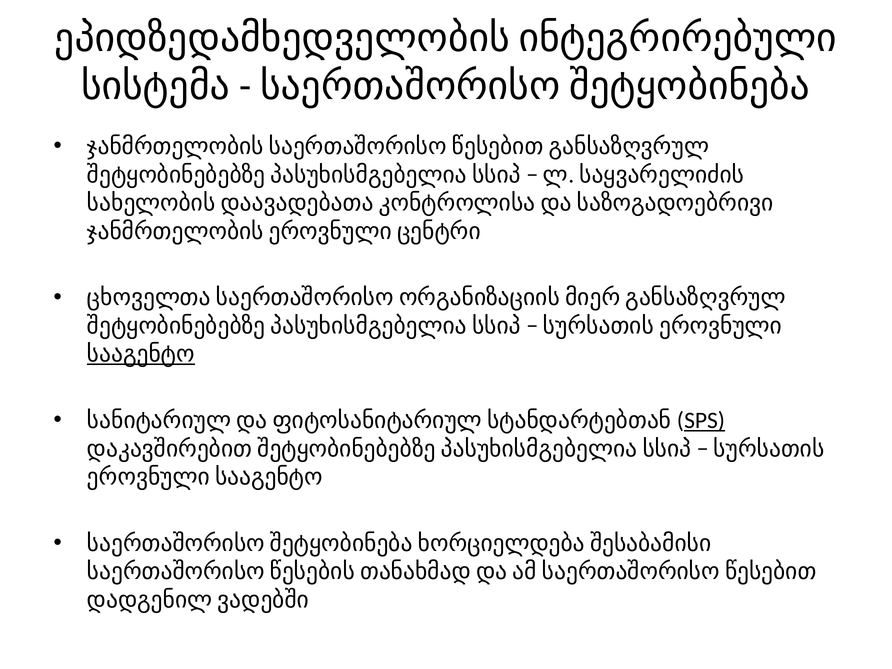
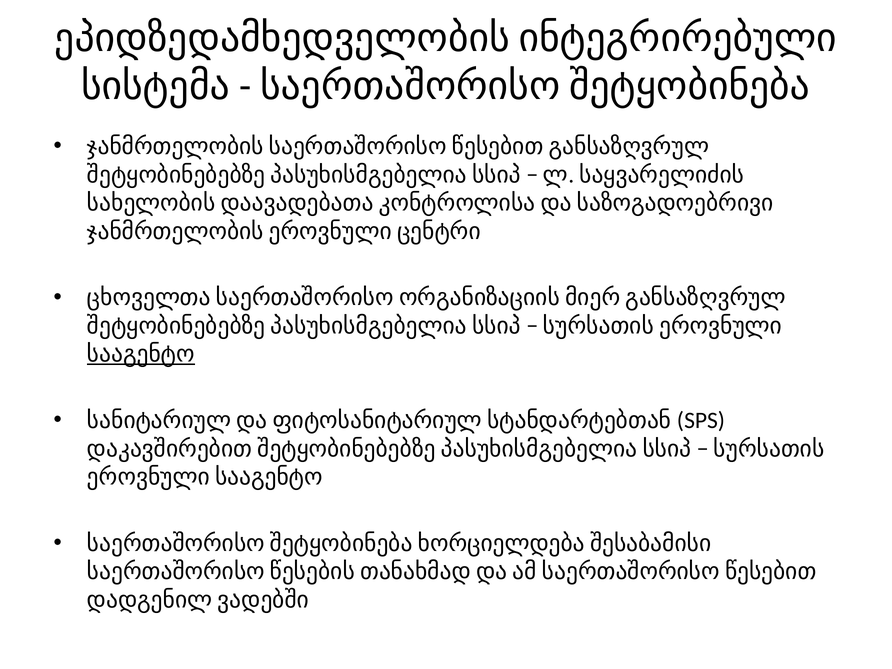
SPS underline: present -> none (705, 421)
